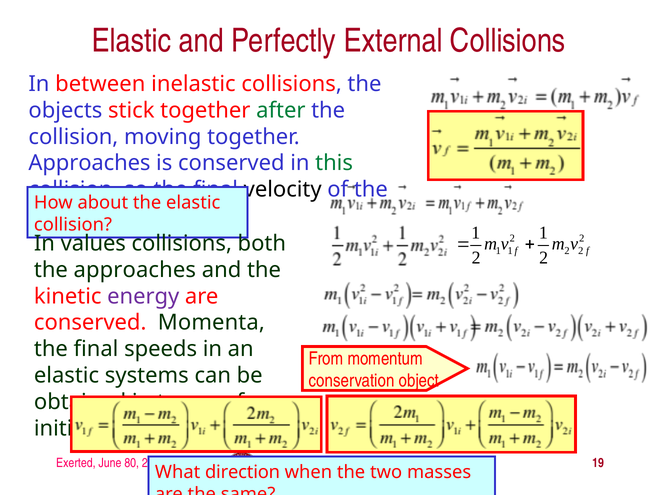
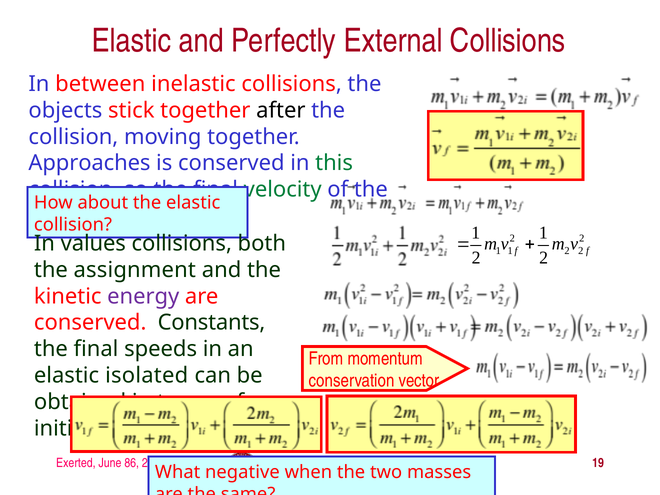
after colour: green -> black (281, 110)
velocity colour: black -> green (283, 190)
the approaches: approaches -> assignment (135, 270)
Momenta: Momenta -> Constants (212, 323)
systems: systems -> isolated (147, 375)
object: object -> vector (419, 381)
80: 80 -> 86 (132, 463)
direction: direction -> negative (242, 472)
